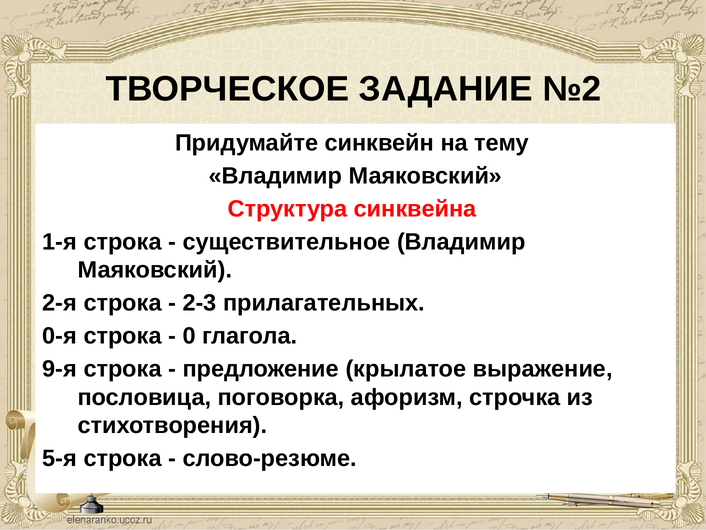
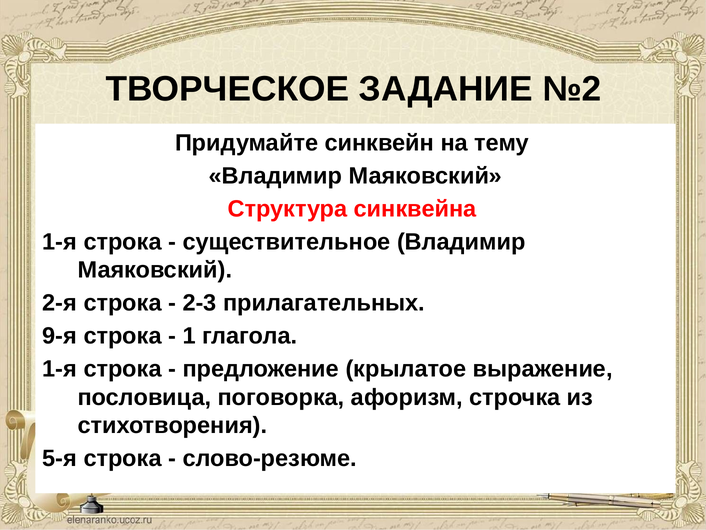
0-я: 0-я -> 9-я (60, 336)
0: 0 -> 1 (189, 336)
9-я: 9-я -> 1-я (60, 369)
